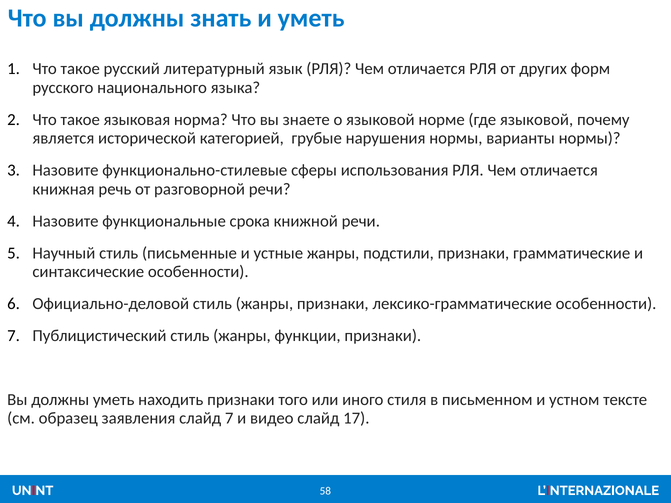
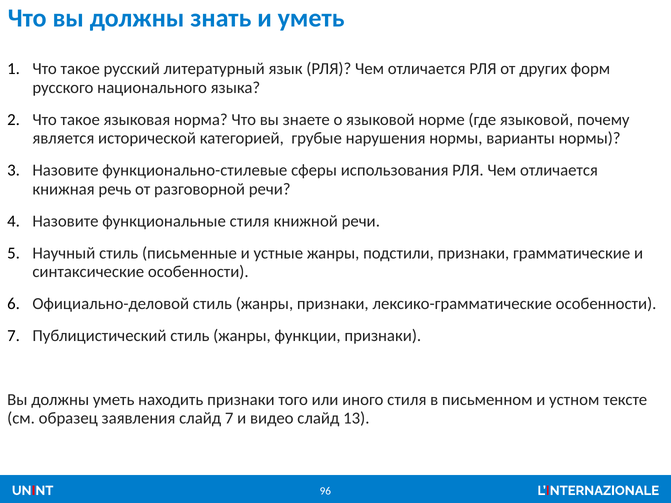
функциональные срока: срока -> стиля (250, 221)
17: 17 -> 13 (356, 419)
58: 58 -> 96 (325, 491)
